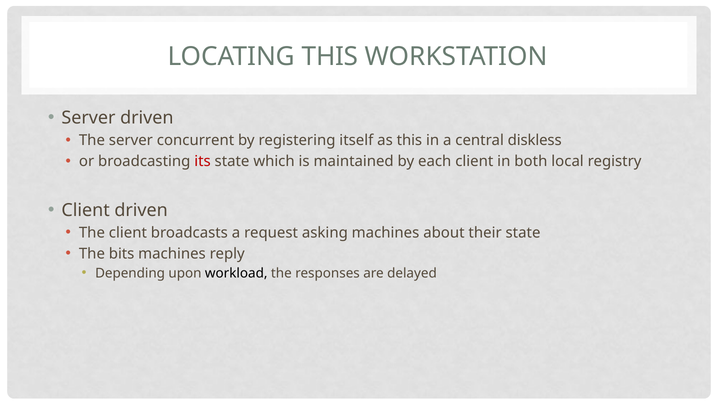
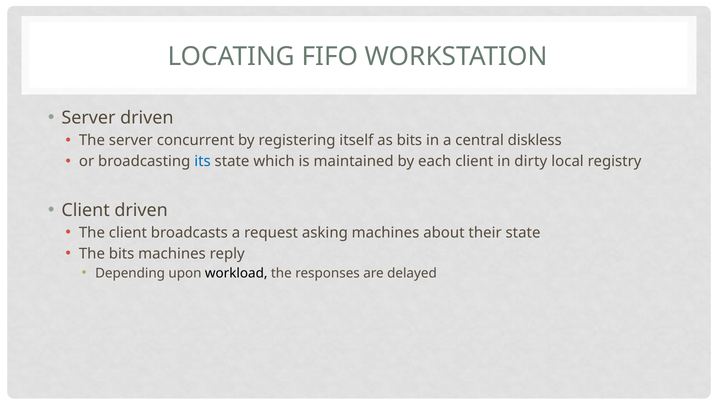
LOCATING THIS: THIS -> FIFO (330, 56)
as this: this -> bits (409, 140)
its colour: red -> blue (202, 161)
both: both -> dirty (531, 161)
